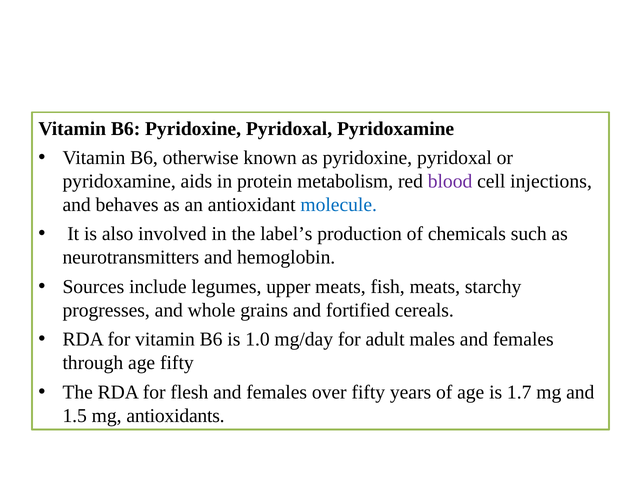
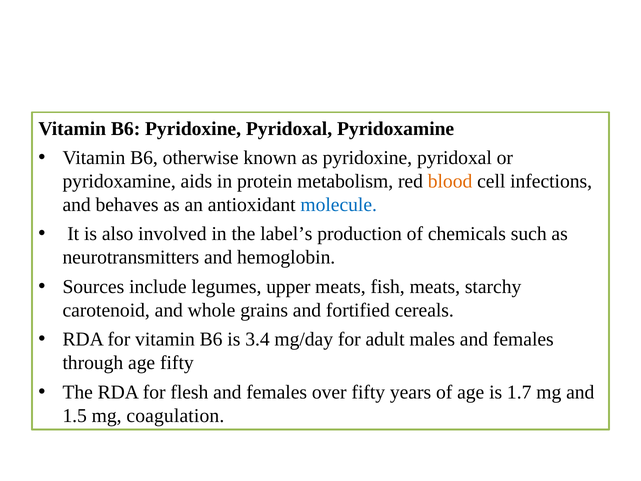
blood colour: purple -> orange (450, 181)
injections: injections -> infections (551, 181)
progresses: progresses -> carotenoid (106, 310)
1.0: 1.0 -> 3.4 (257, 339)
antioxidants: antioxidants -> coagulation (175, 415)
